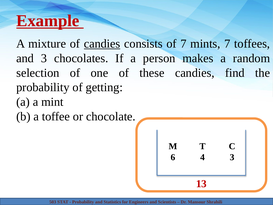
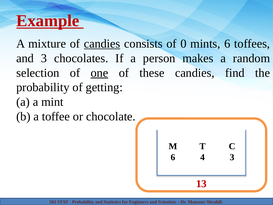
of 7: 7 -> 0 (183, 44)
mints 7: 7 -> 6 (227, 44)
one underline: none -> present (99, 73)
